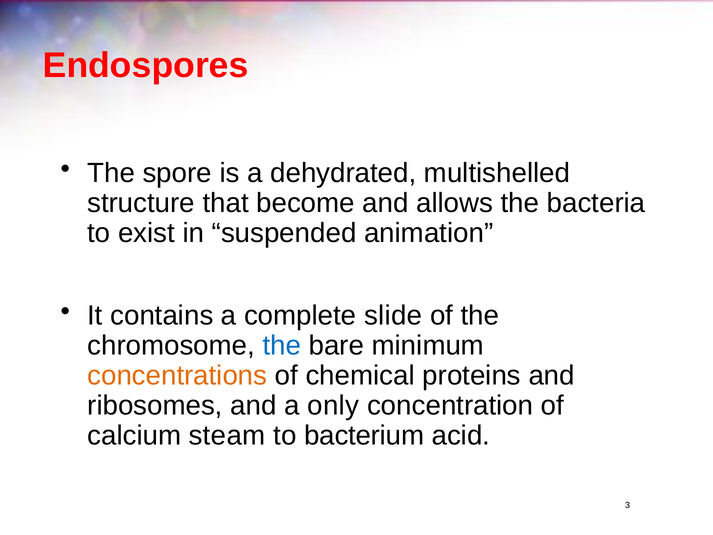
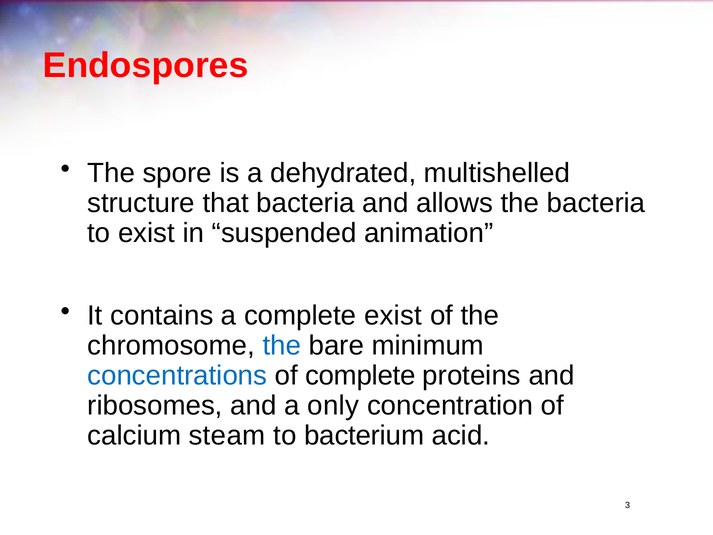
that become: become -> bacteria (306, 203)
complete slide: slide -> exist (393, 316)
concentrations colour: orange -> blue (177, 376)
of chemical: chemical -> complete (360, 376)
